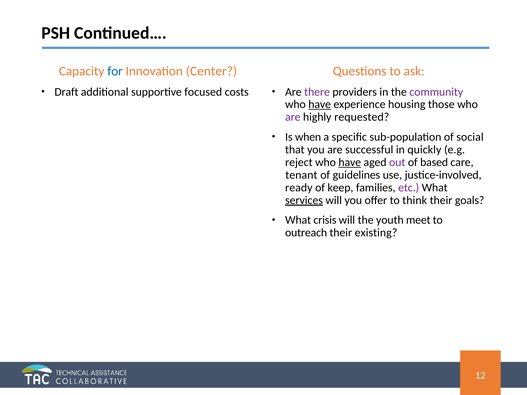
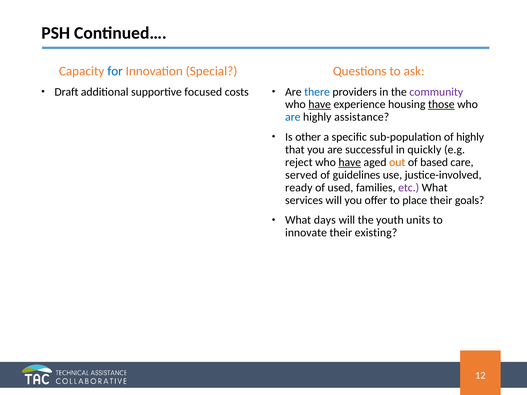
Center: Center -> Special (212, 71)
there colour: purple -> blue (317, 92)
those underline: none -> present (441, 105)
are colour: purple -> blue (293, 117)
requested: requested -> assistance (362, 117)
when: when -> other (308, 137)
of social: social -> highly (470, 137)
out colour: purple -> orange (397, 162)
tenant: tenant -> served (301, 175)
keep: keep -> used (340, 188)
services underline: present -> none (304, 200)
think: think -> place (415, 200)
crisis: crisis -> days (325, 220)
meet: meet -> units (418, 220)
outreach: outreach -> innovate (306, 233)
